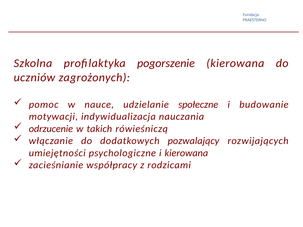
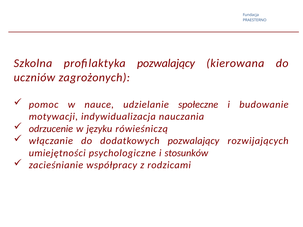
profilaktyka pogorszenie: pogorszenie -> pozwalający (166, 63)
takich: takich -> języku (99, 129)
i kierowana: kierowana -> stosunków (186, 153)
